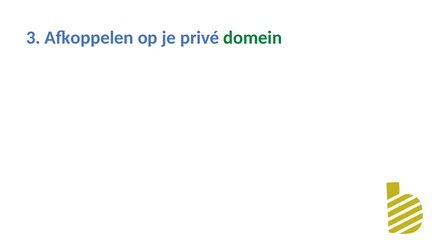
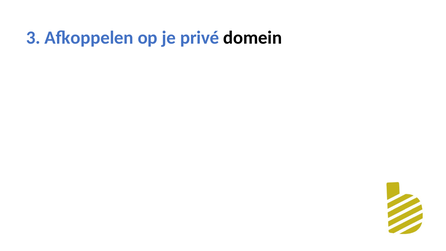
domein colour: green -> black (253, 38)
